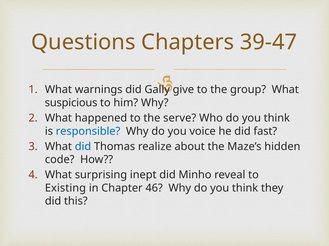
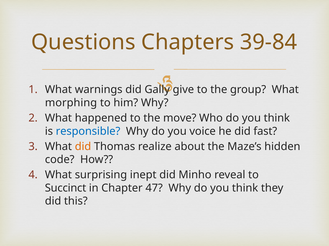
39-47: 39-47 -> 39-84 (268, 42)
suspicious: suspicious -> morphing (71, 103)
serve: serve -> move (180, 118)
did colour: blue -> orange (83, 147)
Existing: Existing -> Succinct (66, 189)
46: 46 -> 47 (154, 189)
